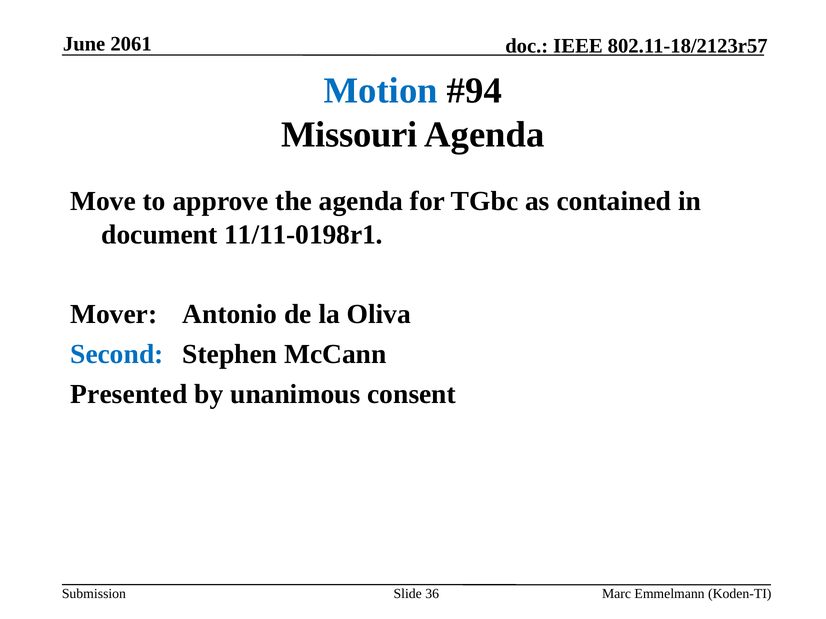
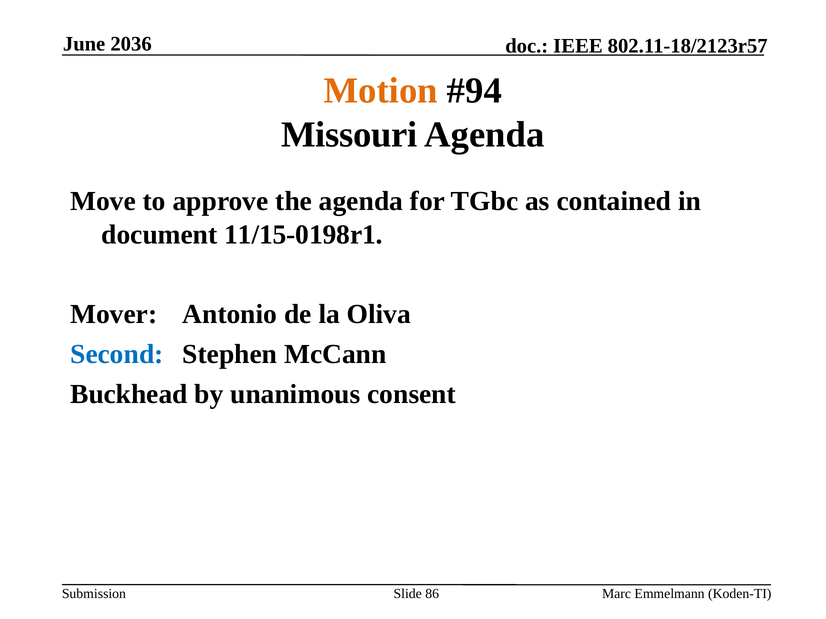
2061: 2061 -> 2036 (131, 44)
Motion colour: blue -> orange (381, 91)
11/11-0198r1: 11/11-0198r1 -> 11/15-0198r1 (303, 235)
Presented: Presented -> Buckhead (129, 394)
36: 36 -> 86 (432, 594)
